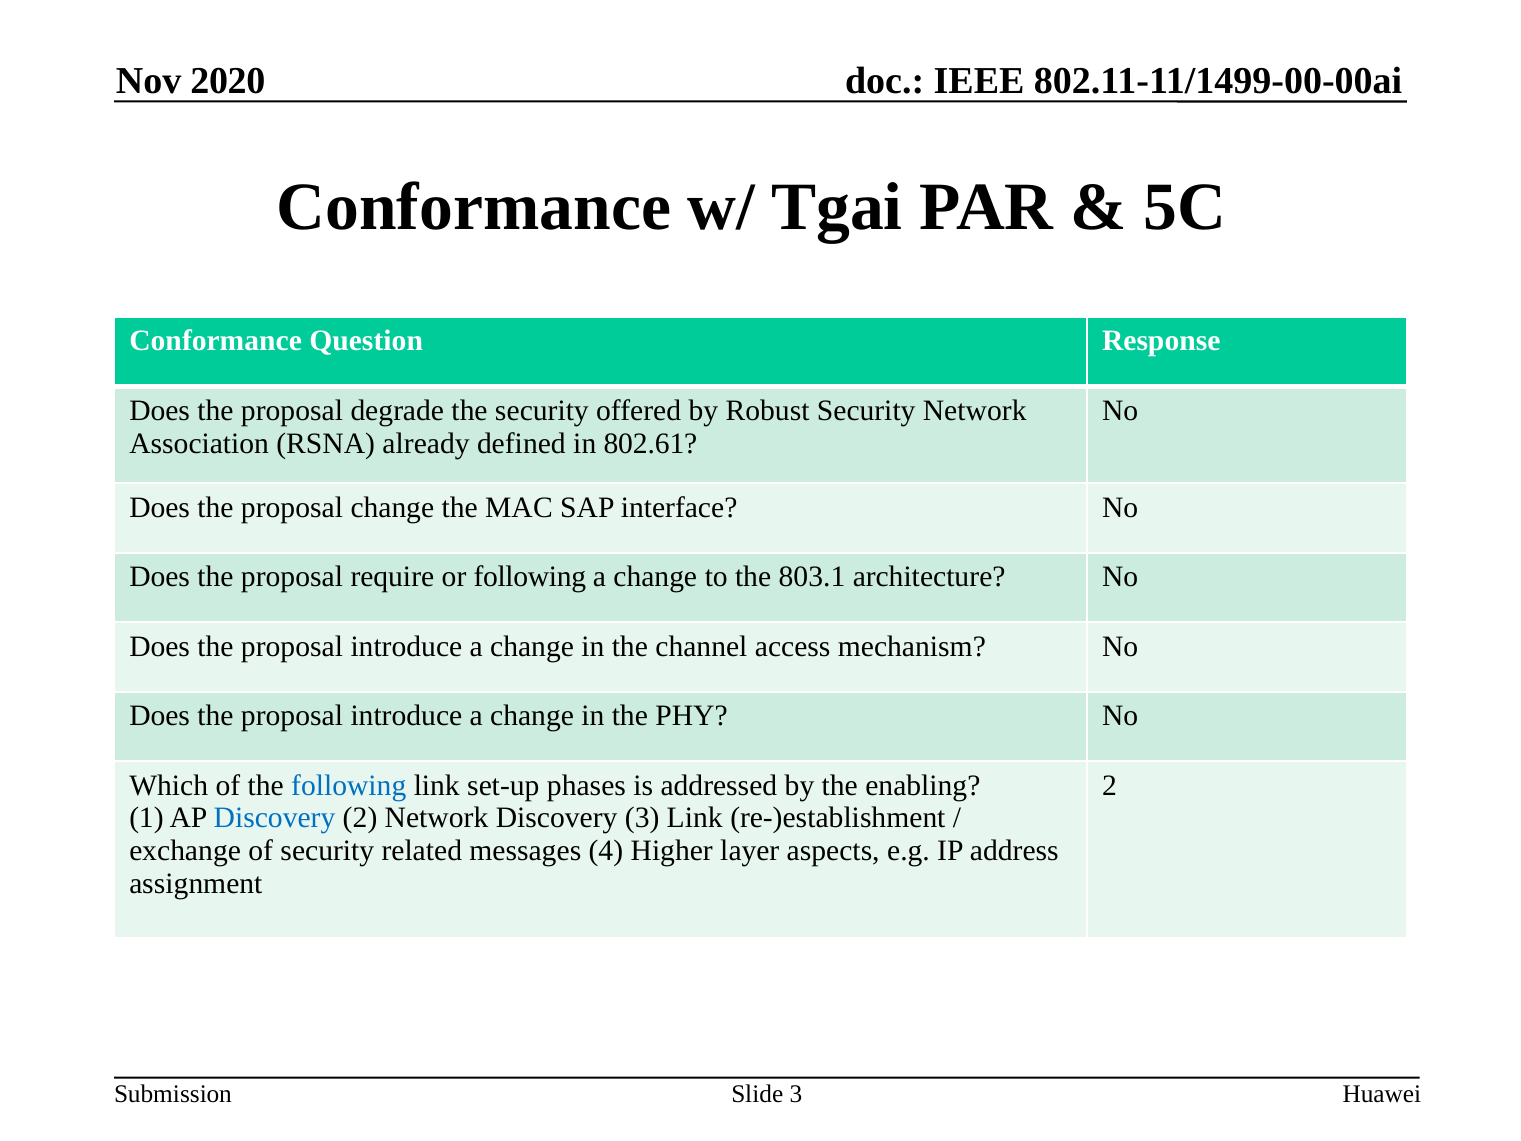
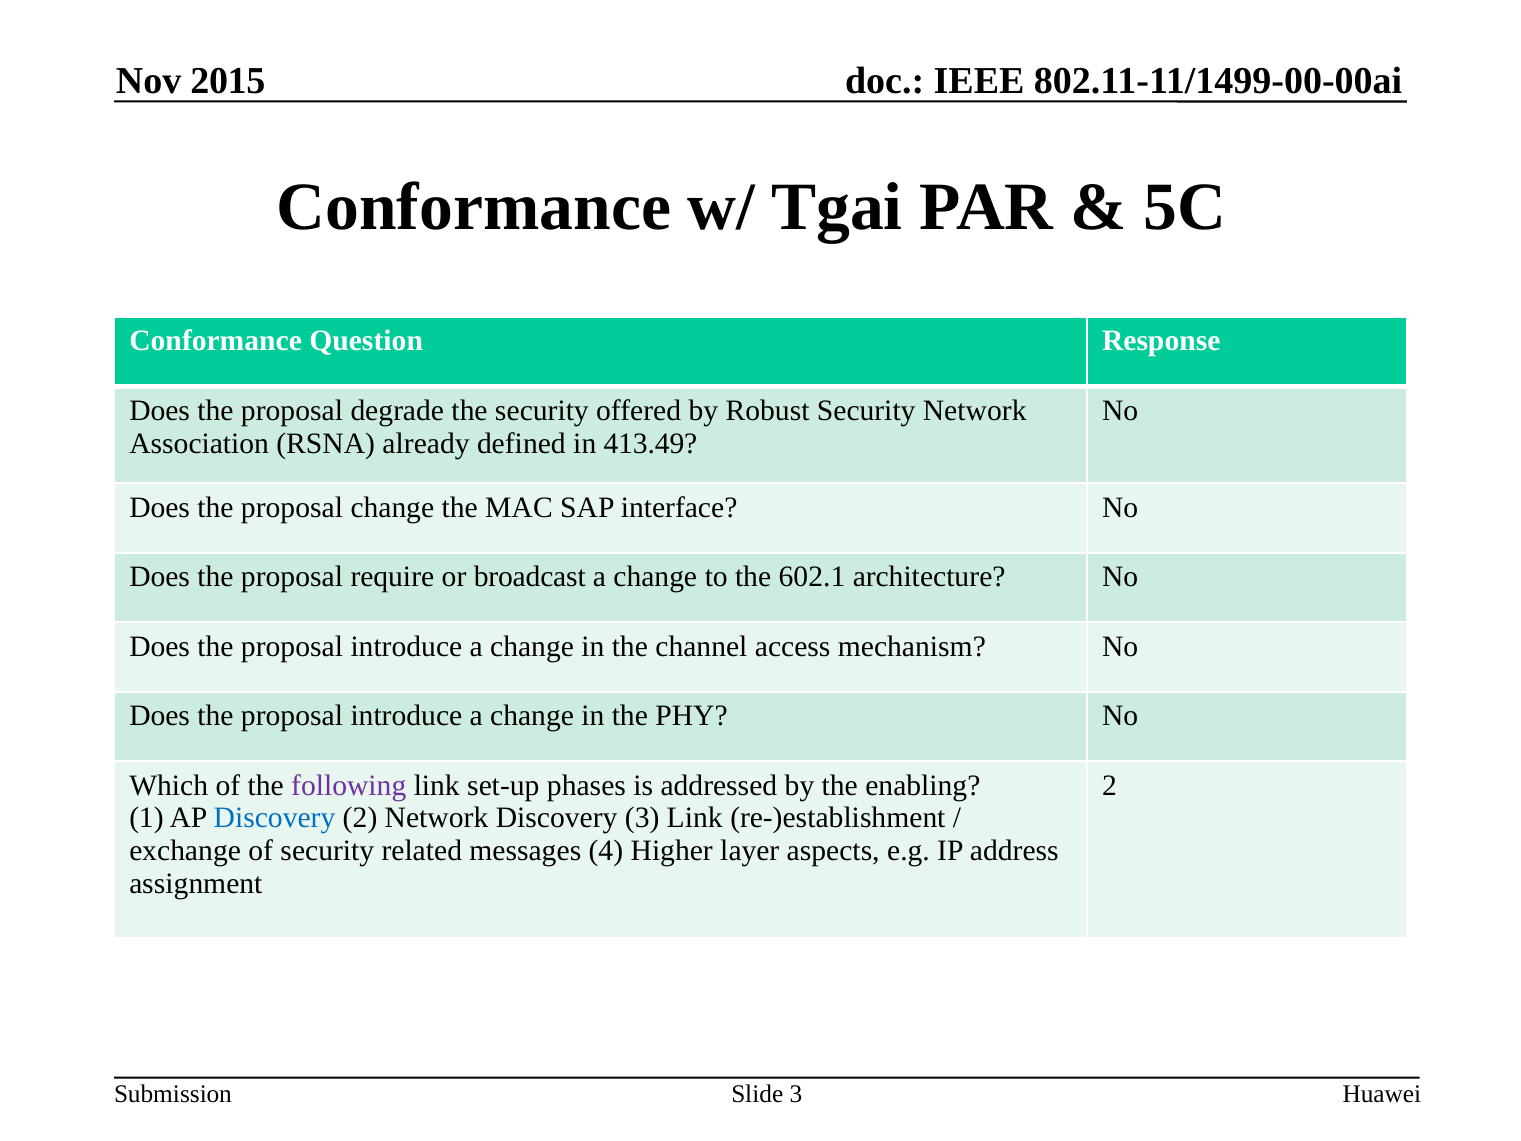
2020: 2020 -> 2015 (228, 81)
802.61: 802.61 -> 413.49 (650, 443)
or following: following -> broadcast (530, 577)
803.1: 803.1 -> 602.1 (812, 577)
following colour: blue -> purple (349, 785)
